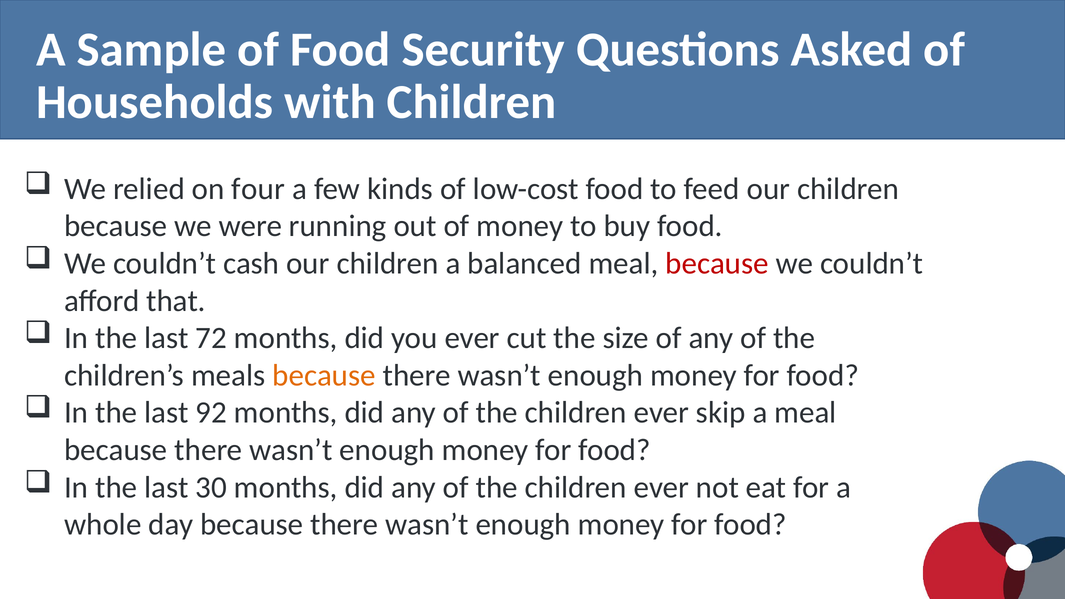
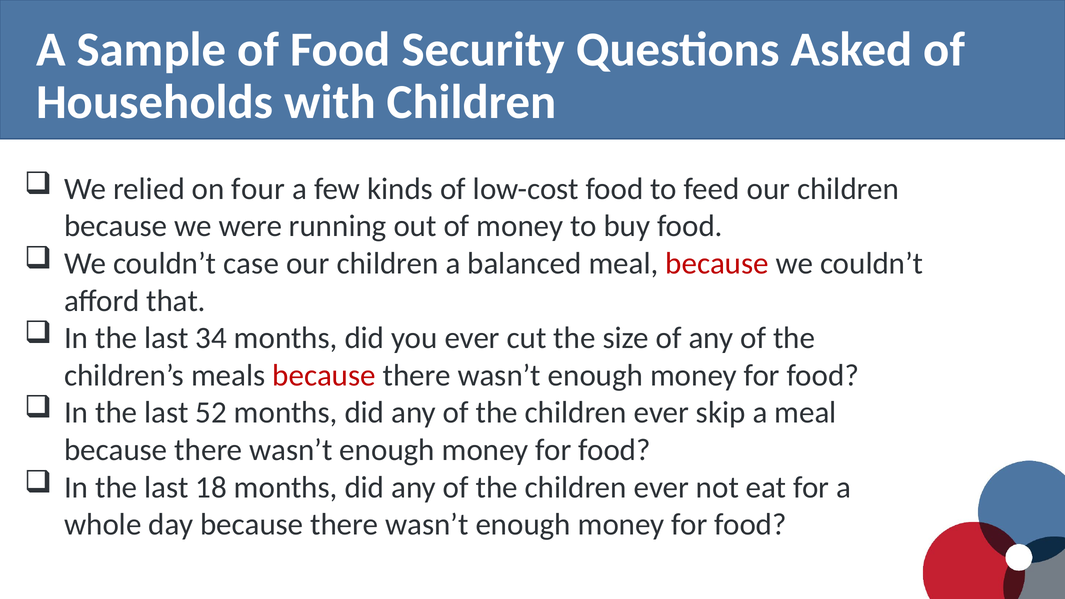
cash: cash -> case (251, 264)
72: 72 -> 34 (211, 338)
because colour: orange -> red (324, 375)
92: 92 -> 52 (211, 413)
30: 30 -> 18 (211, 487)
